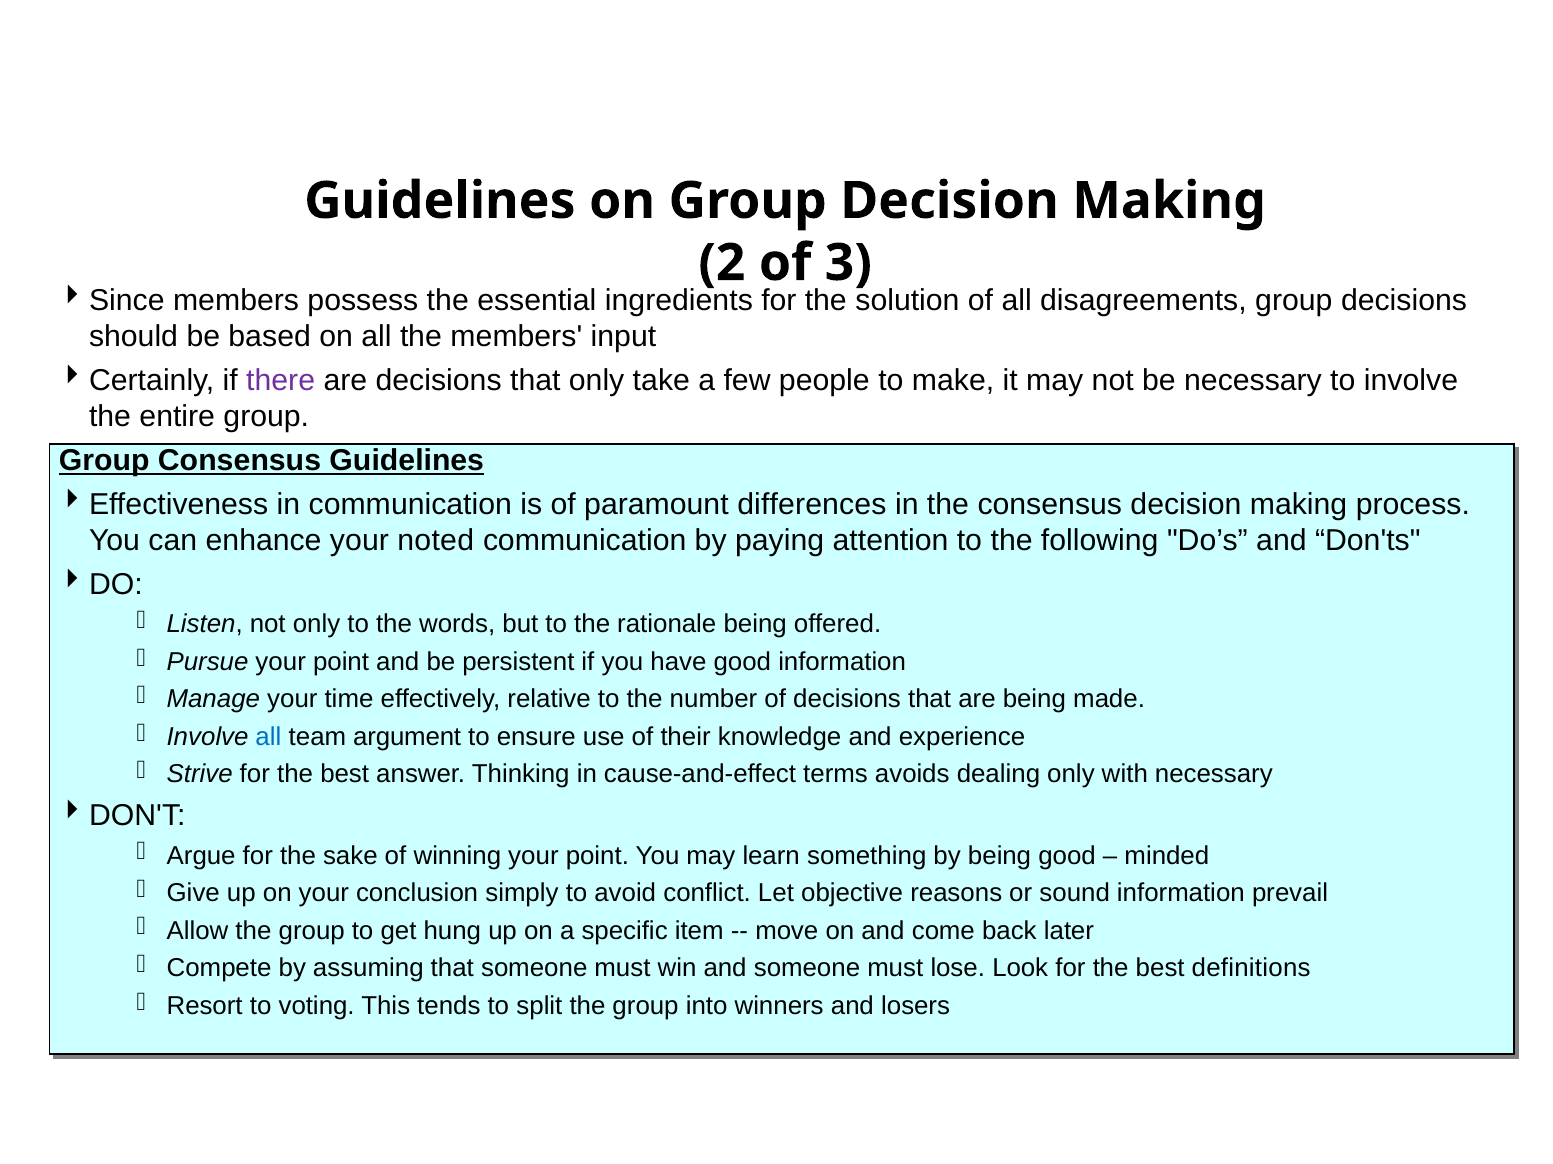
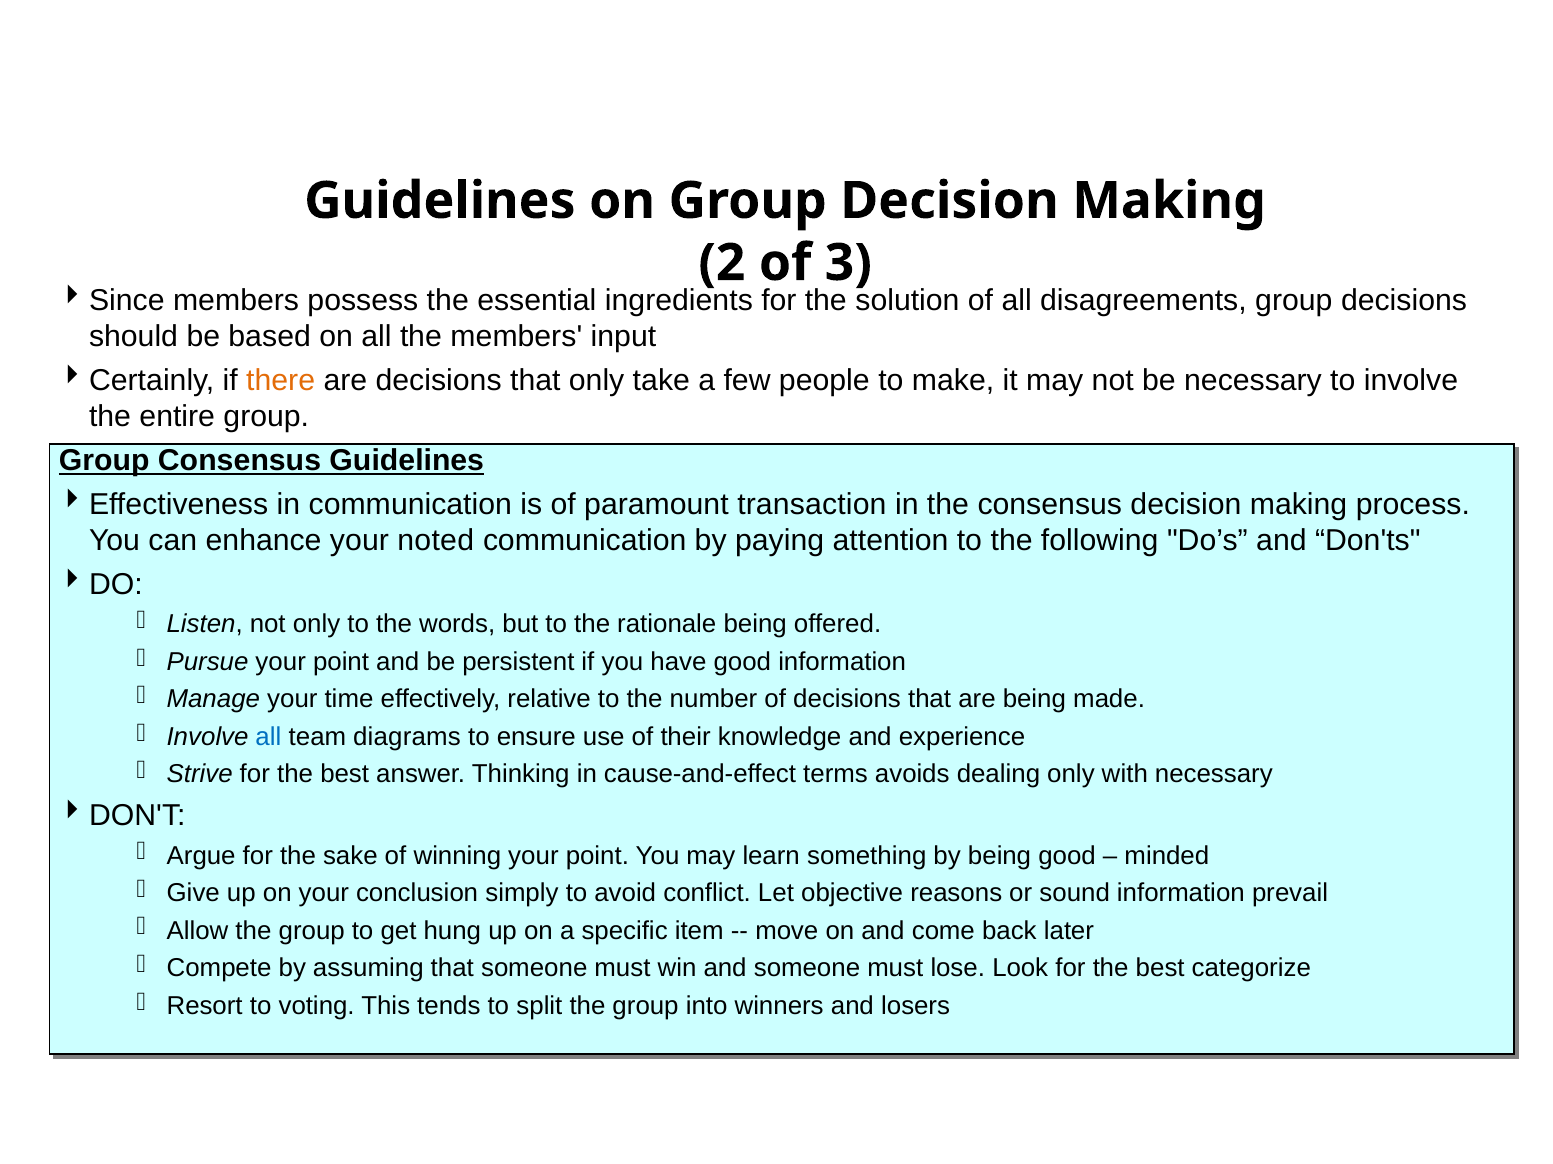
there colour: purple -> orange (281, 381)
differences: differences -> transaction (812, 505)
argument: argument -> diagrams (407, 737)
definitions: definitions -> categorize (1251, 969)
